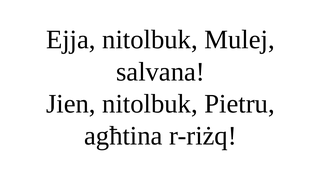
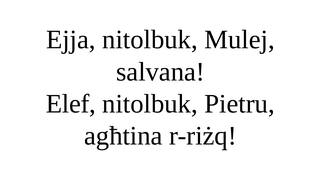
Jien: Jien -> Elef (71, 104)
